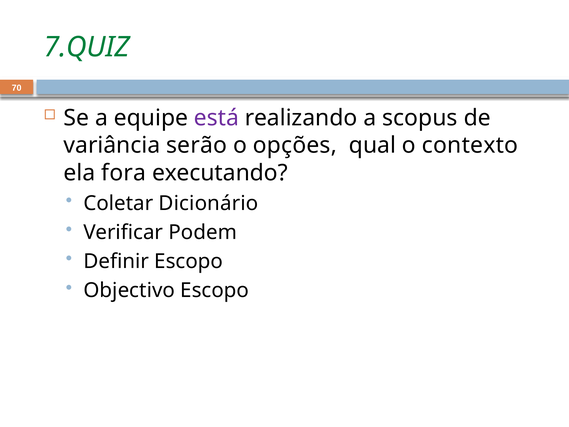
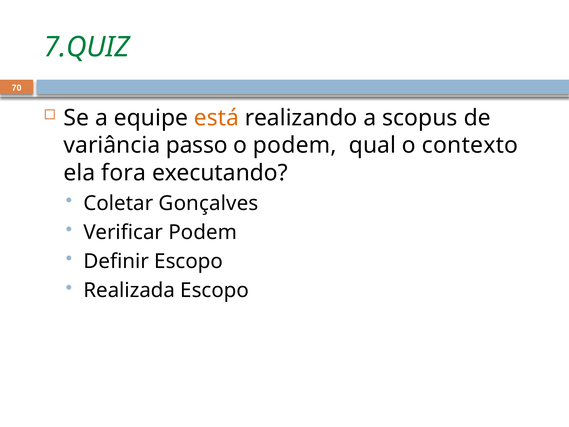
está colour: purple -> orange (216, 118)
serão: serão -> passo (197, 145)
o opções: opções -> podem (295, 145)
Dicionário: Dicionário -> Gonçalves (208, 203)
Objectivo: Objectivo -> Realizada (129, 290)
